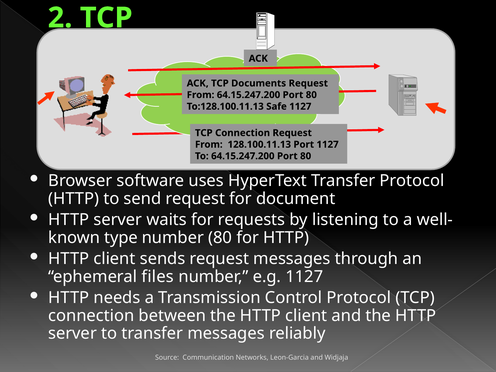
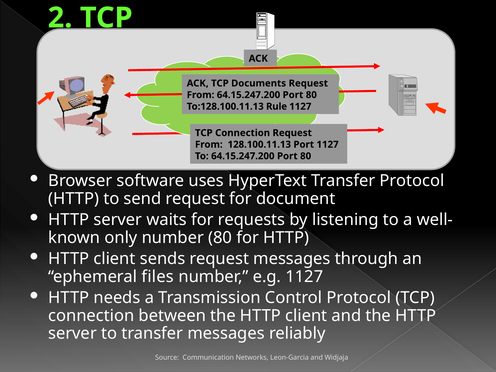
Safe: Safe -> Rule (277, 106)
type: type -> only (121, 238)
